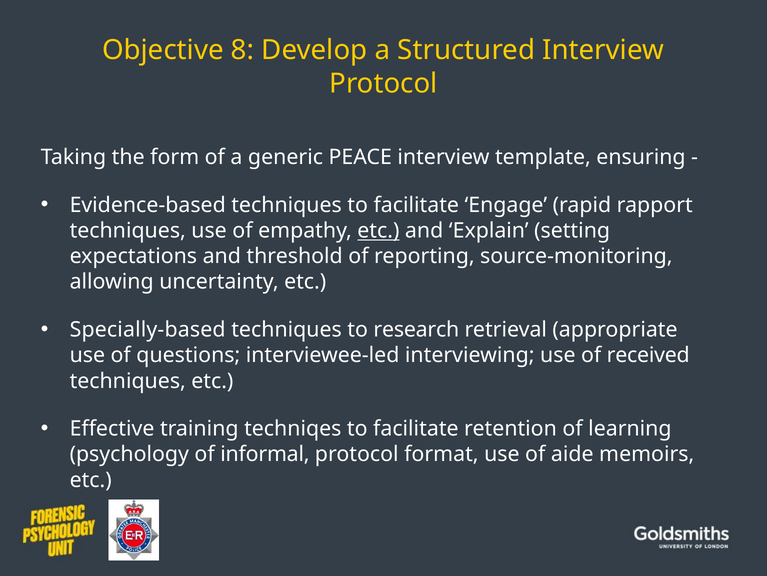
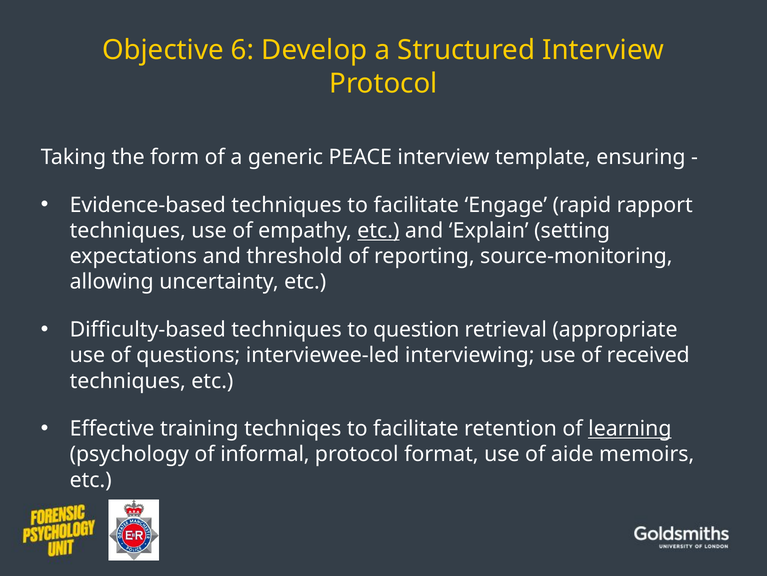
8: 8 -> 6 (243, 50)
Specially-based: Specially-based -> Difficulty-based (148, 329)
research: research -> question (416, 329)
learning underline: none -> present (630, 428)
